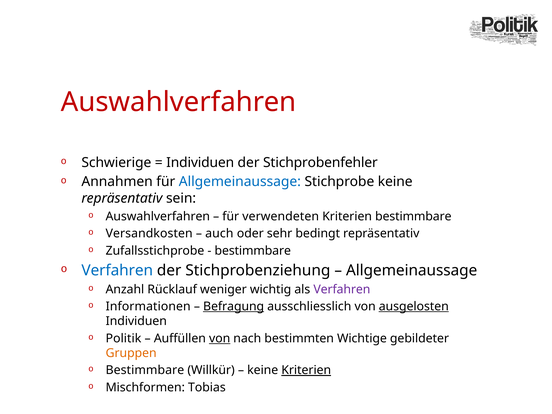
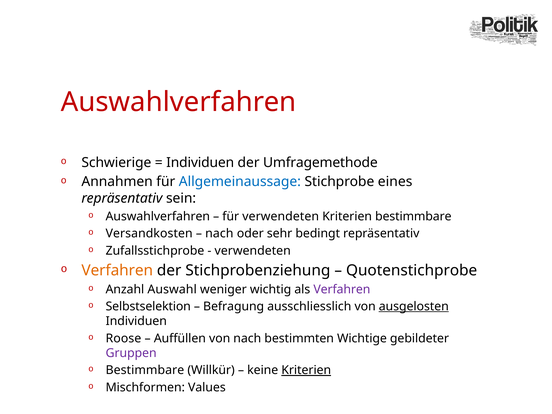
Stichprobenfehler: Stichprobenfehler -> Umfragemethode (320, 162)
Stichprobe keine: keine -> eines (395, 182)
auch: auch -> nach (219, 233)
bestimmbare: bestimmbare -> verwendeten (253, 251)
Verfahren colour: blue -> orange (117, 271)
Allgemeinaussage: Allgemeinaussage -> Quotenstichprobe (412, 271)
Rücklauf: Rücklauf -> Auswahl (172, 289)
Informationen: Informationen -> Selbstselektion (148, 306)
Befragung underline: present -> none (234, 306)
Politik: Politik -> Roose (123, 338)
von underline: present -> none (220, 338)
Gruppen colour: orange -> purple (131, 353)
Tobias: Tobias -> Values (207, 387)
